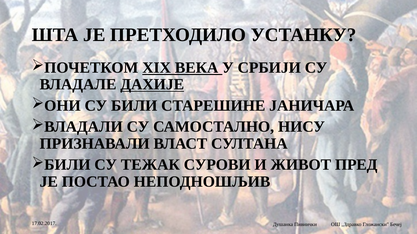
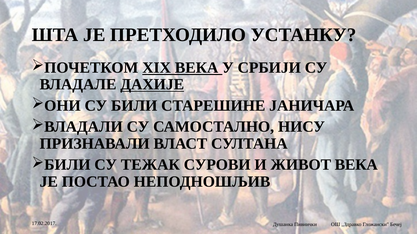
ЖИВОТ ПРЕД: ПРЕД -> ВЕКА (356, 165)
